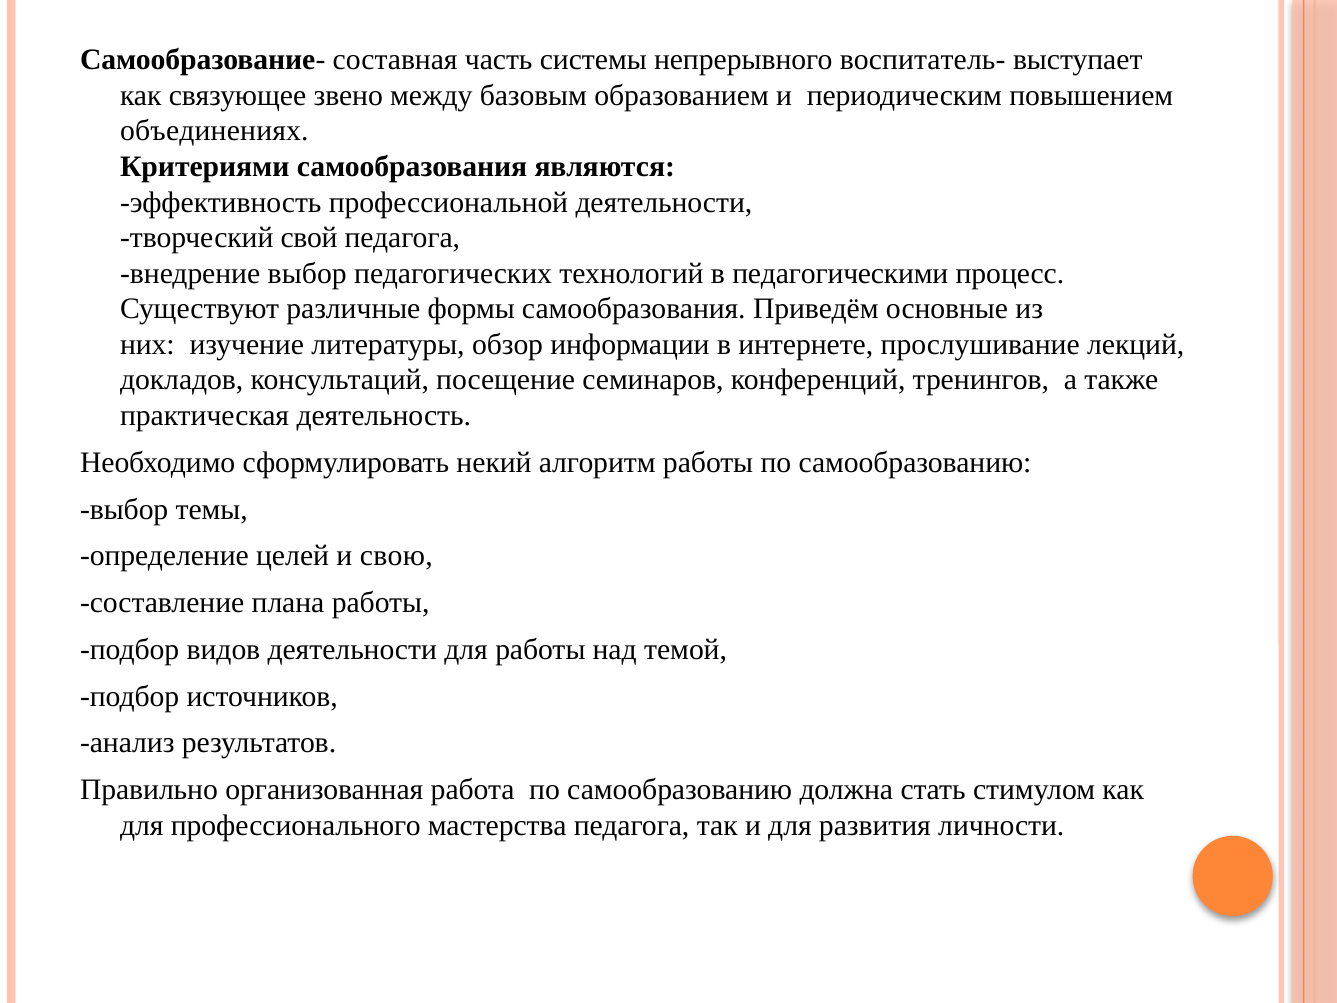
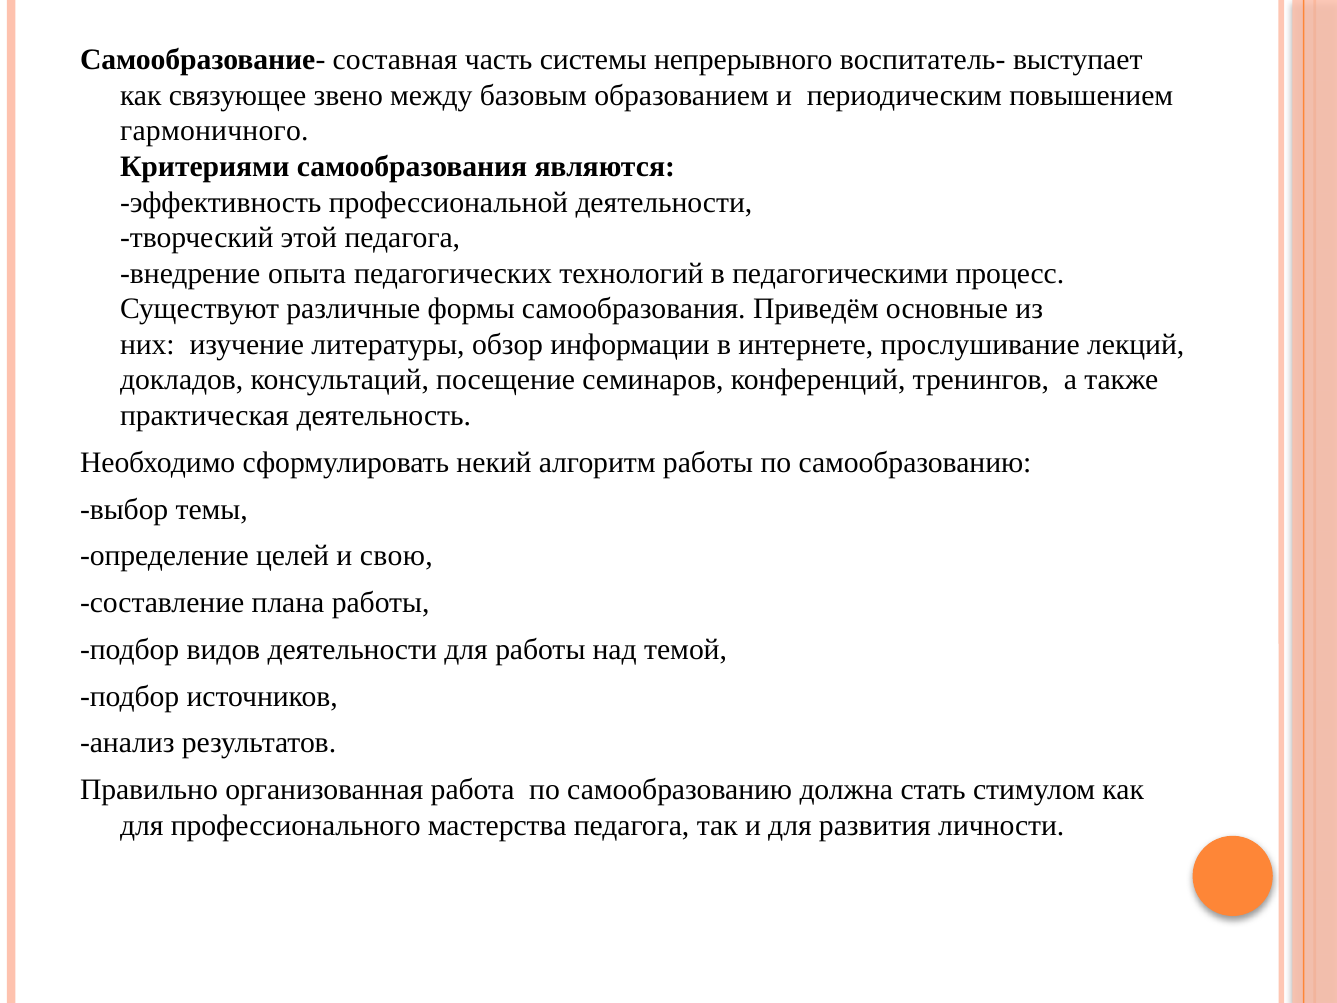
объединениях: объединениях -> гармоничного (214, 131)
свой: свой -> этой (309, 238)
внедрение выбор: выбор -> опыта (307, 273)
